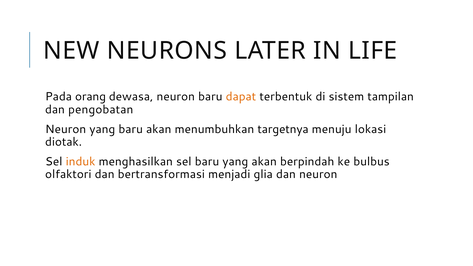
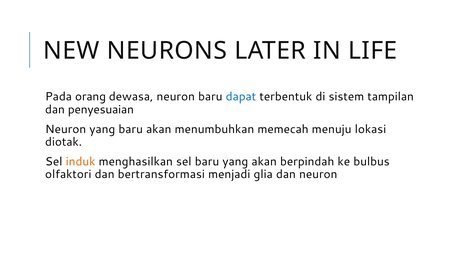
dapat colour: orange -> blue (241, 97)
pengobatan: pengobatan -> penyesuaian (101, 110)
targetnya: targetnya -> memecah (283, 129)
